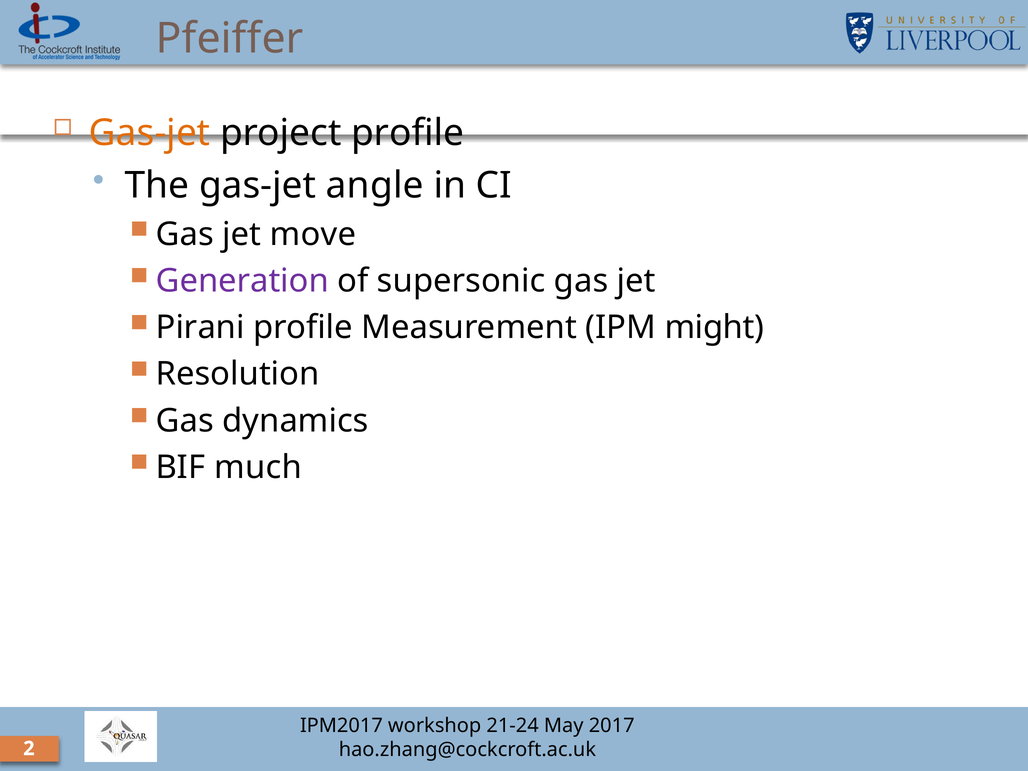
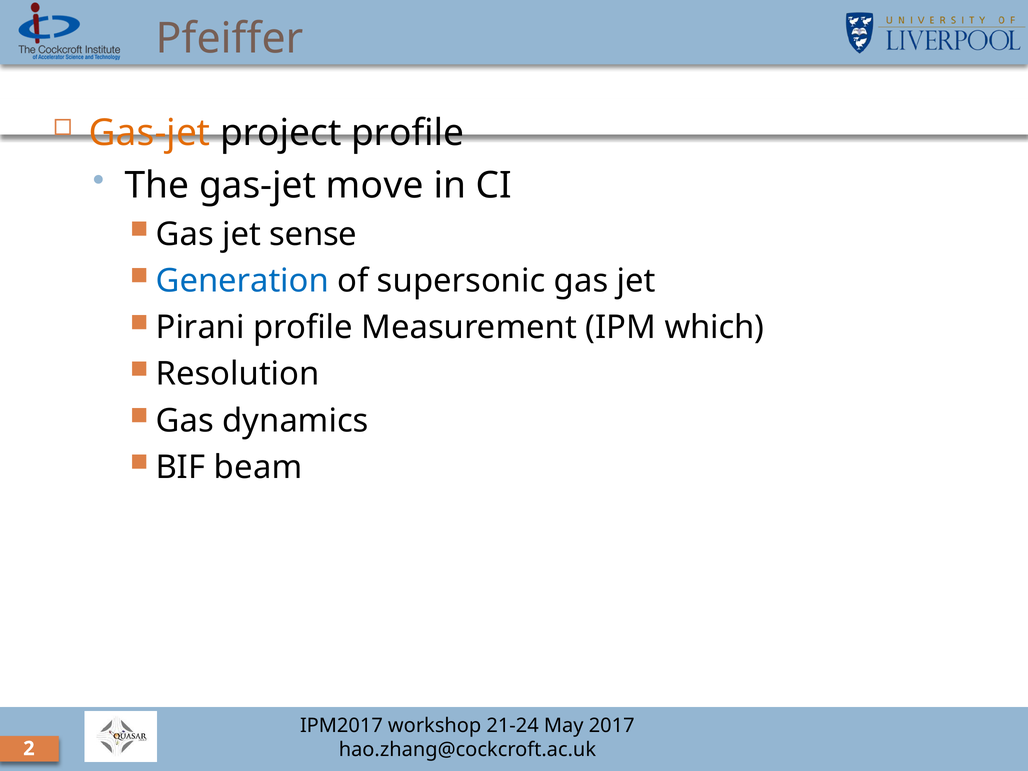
angle: angle -> move (375, 185)
move: move -> sense (313, 234)
Generation colour: purple -> blue (242, 281)
might: might -> which (714, 327)
much: much -> beam (258, 467)
